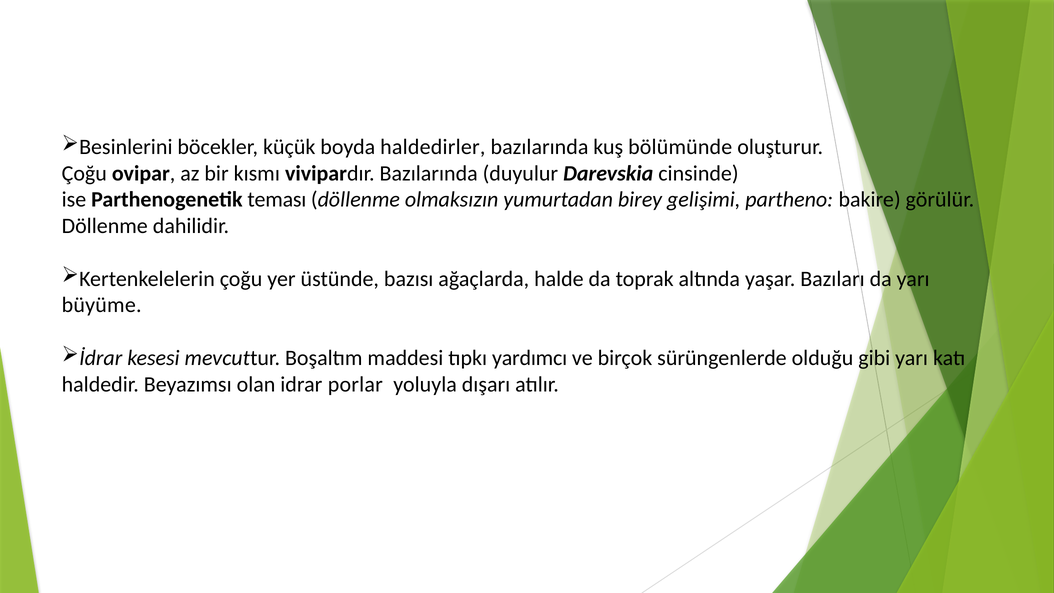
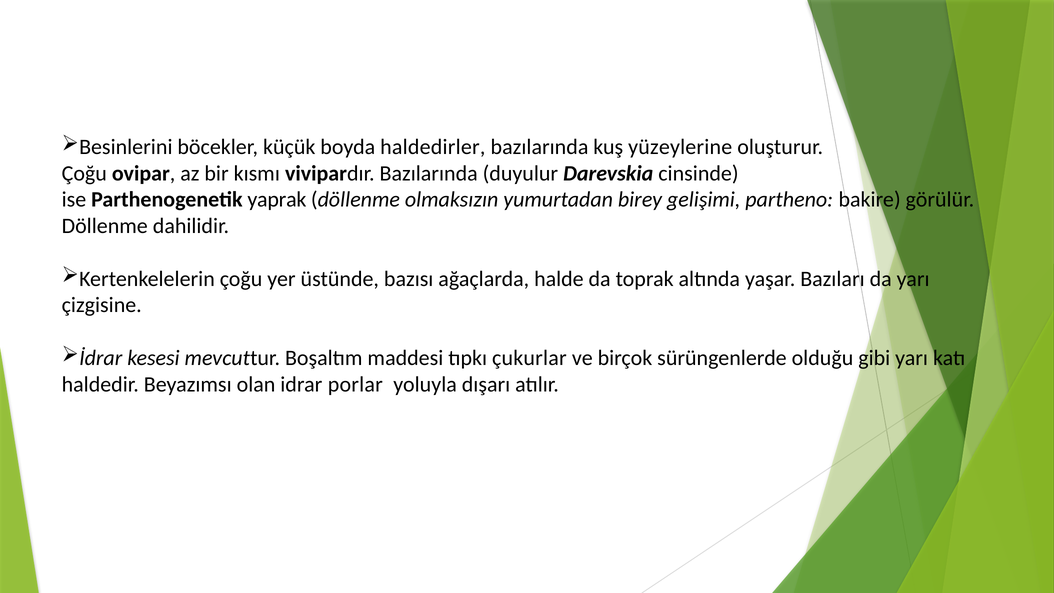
bölümünde: bölümünde -> yüzeylerine (680, 147)
teması: teması -> yaprak (277, 200)
büyüme: büyüme -> çizgisine (102, 305)
yardımcı: yardımcı -> çukurlar (529, 358)
